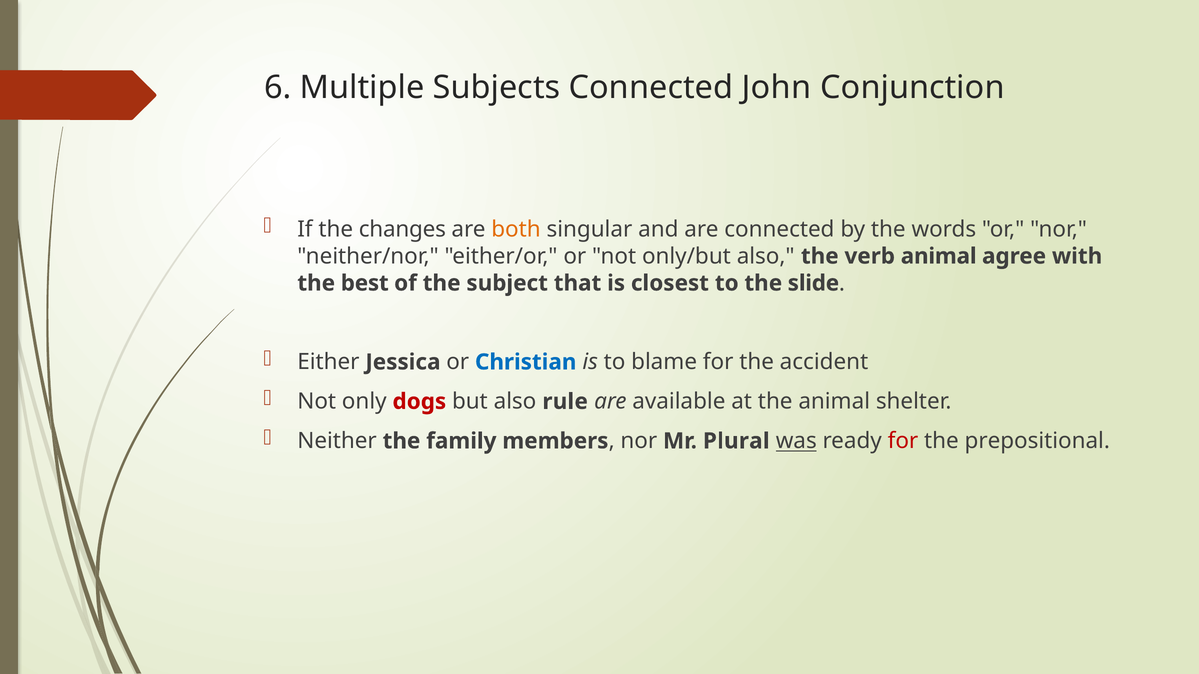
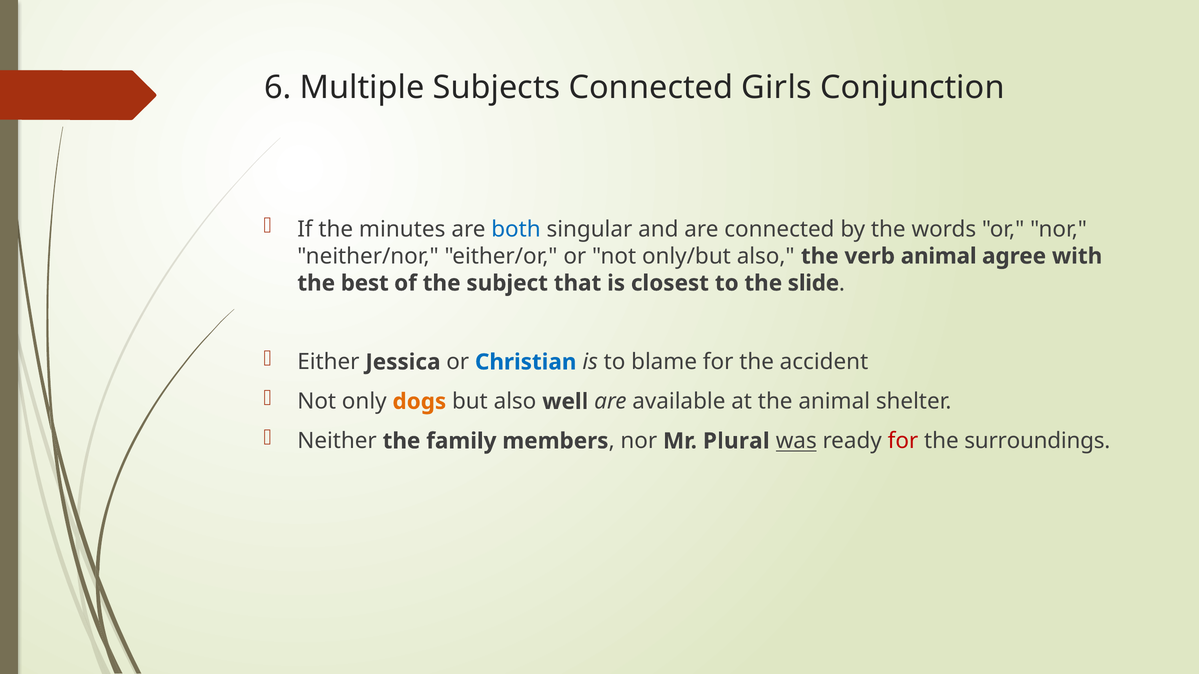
John: John -> Girls (777, 88)
changes: changes -> minutes (402, 229)
both colour: orange -> blue (516, 229)
dogs colour: red -> orange (419, 402)
rule: rule -> well (565, 402)
prepositional: prepositional -> surroundings (1037, 441)
